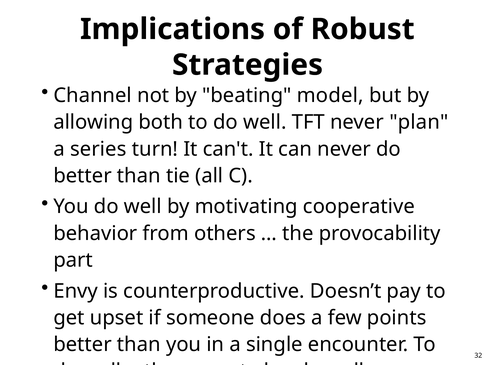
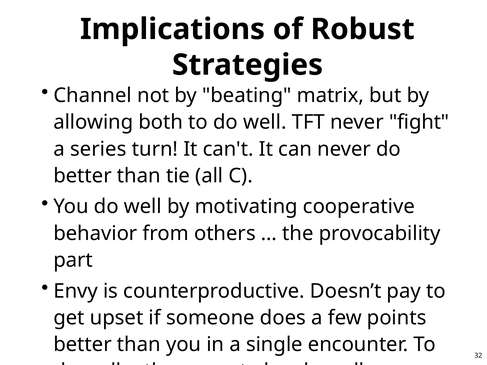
model: model -> matrix (330, 96)
plan: plan -> fight (419, 122)
